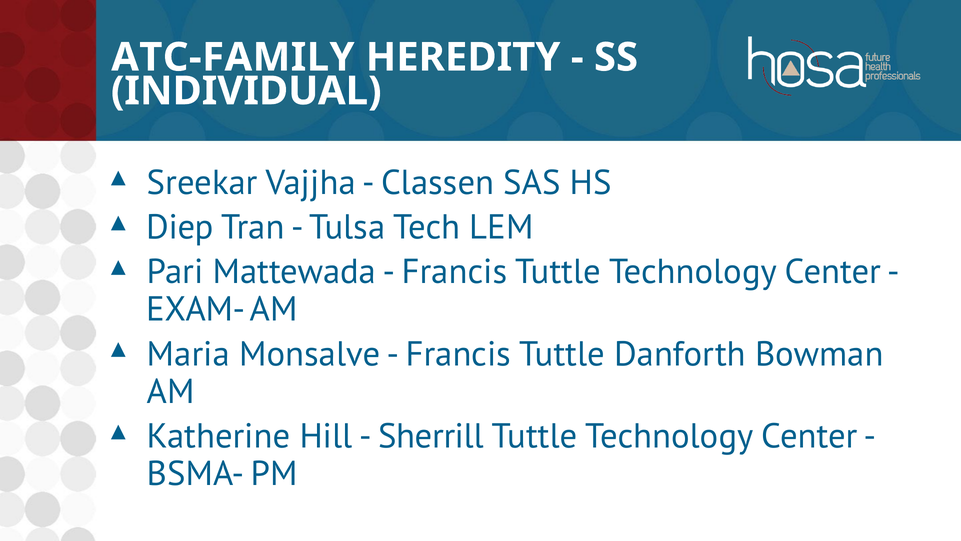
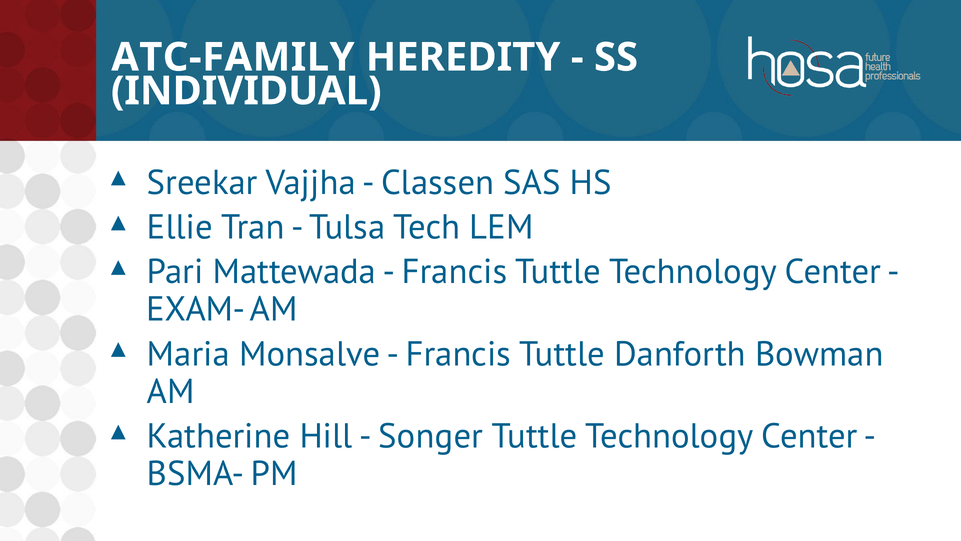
Diep: Diep -> Ellie (180, 227)
Sherrill: Sherrill -> Songer (431, 436)
